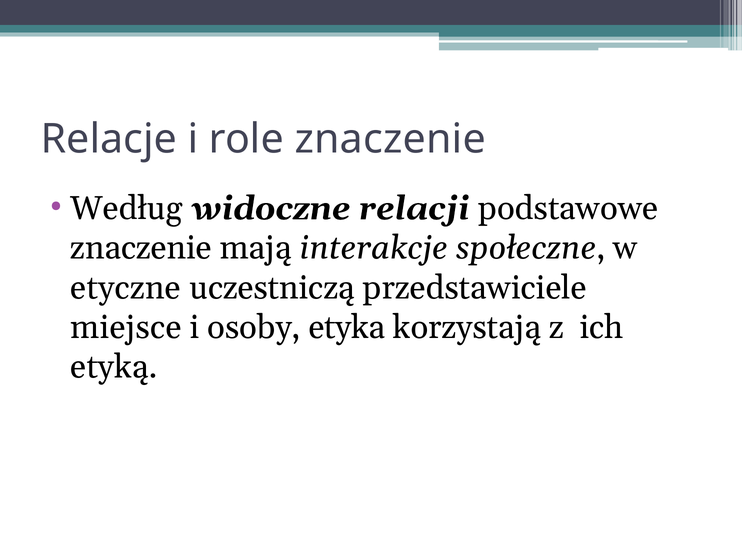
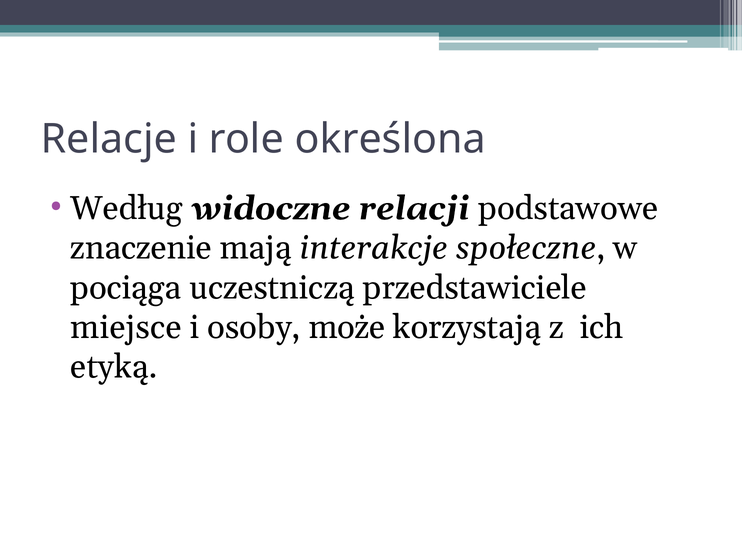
role znaczenie: znaczenie -> określona (390, 139)
etyczne: etyczne -> pociąga (126, 287)
etyka: etyka -> może (347, 327)
